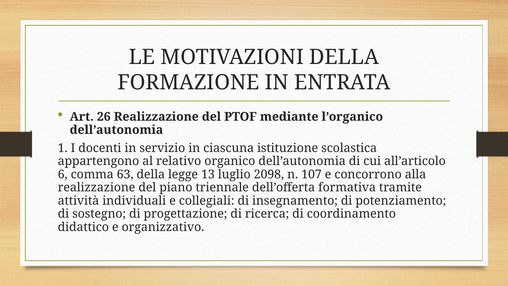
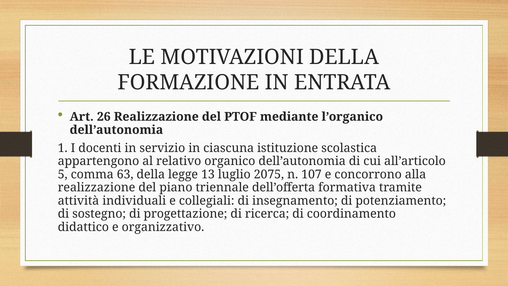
6: 6 -> 5 (63, 174)
2098: 2098 -> 2075 (269, 174)
